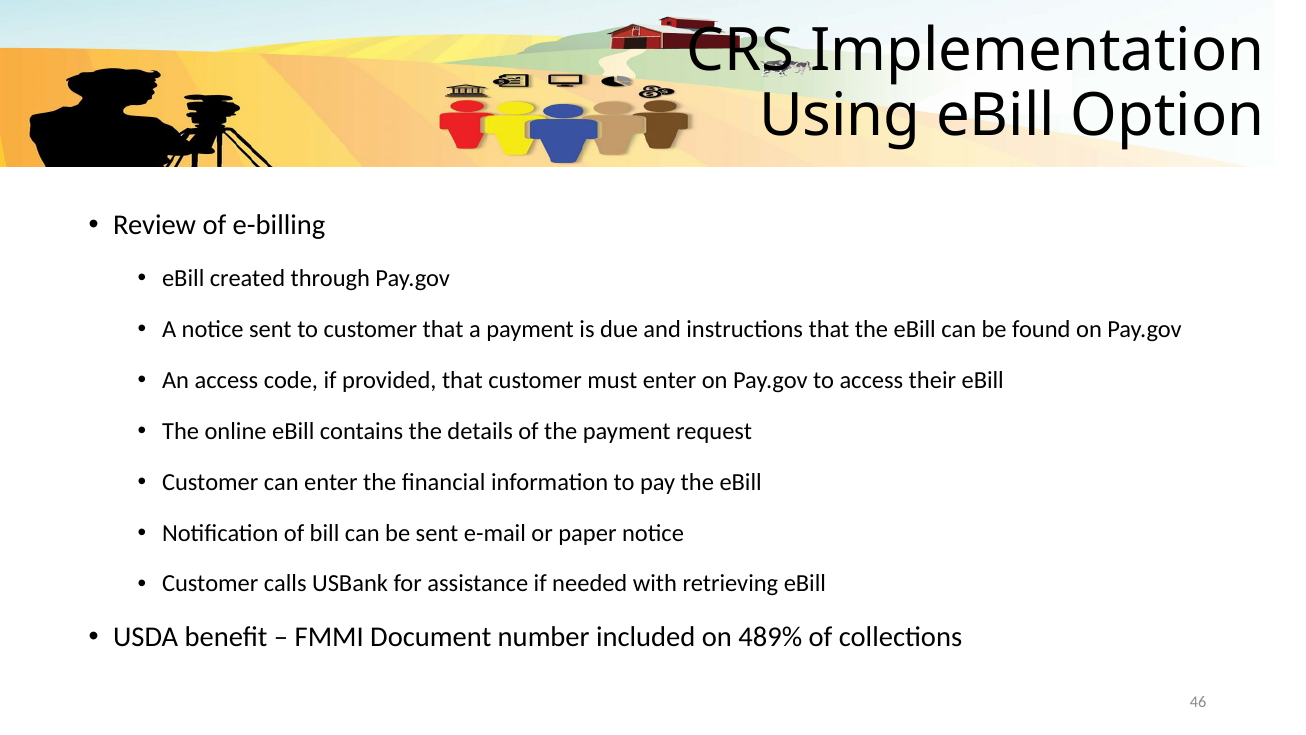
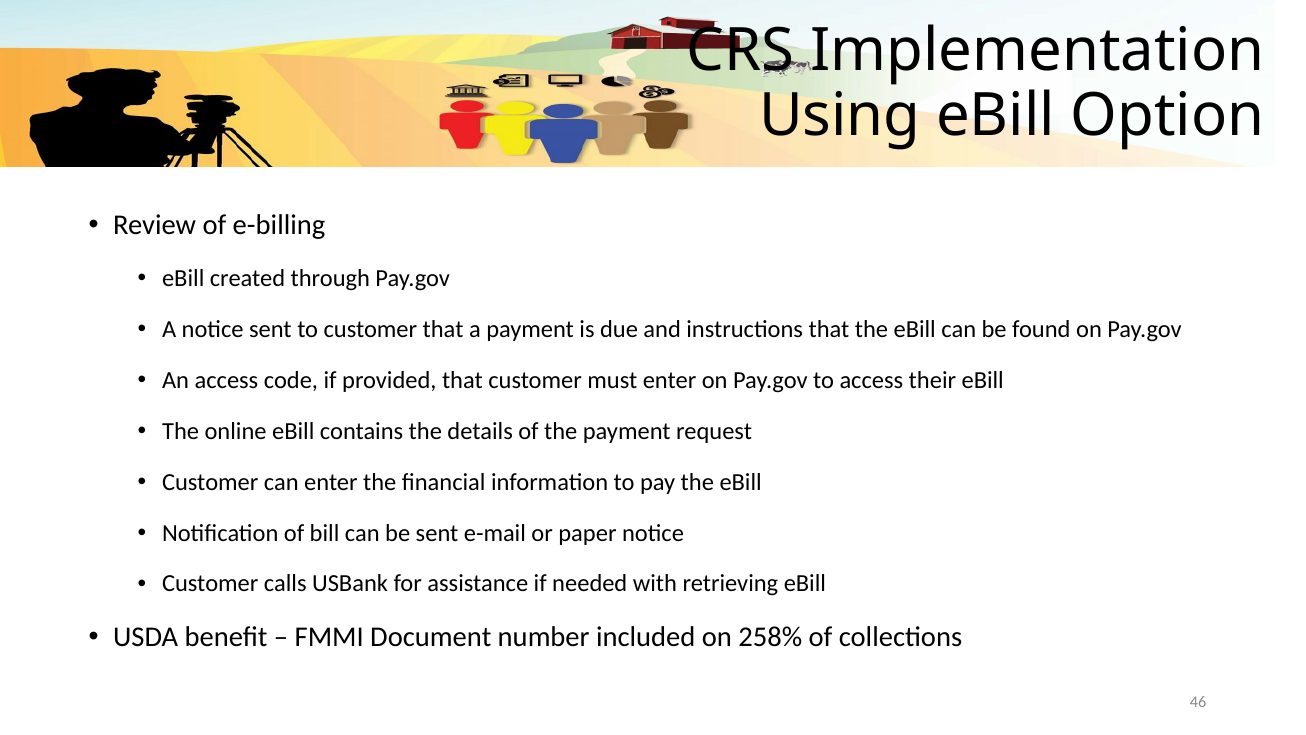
489%: 489% -> 258% (770, 637)
